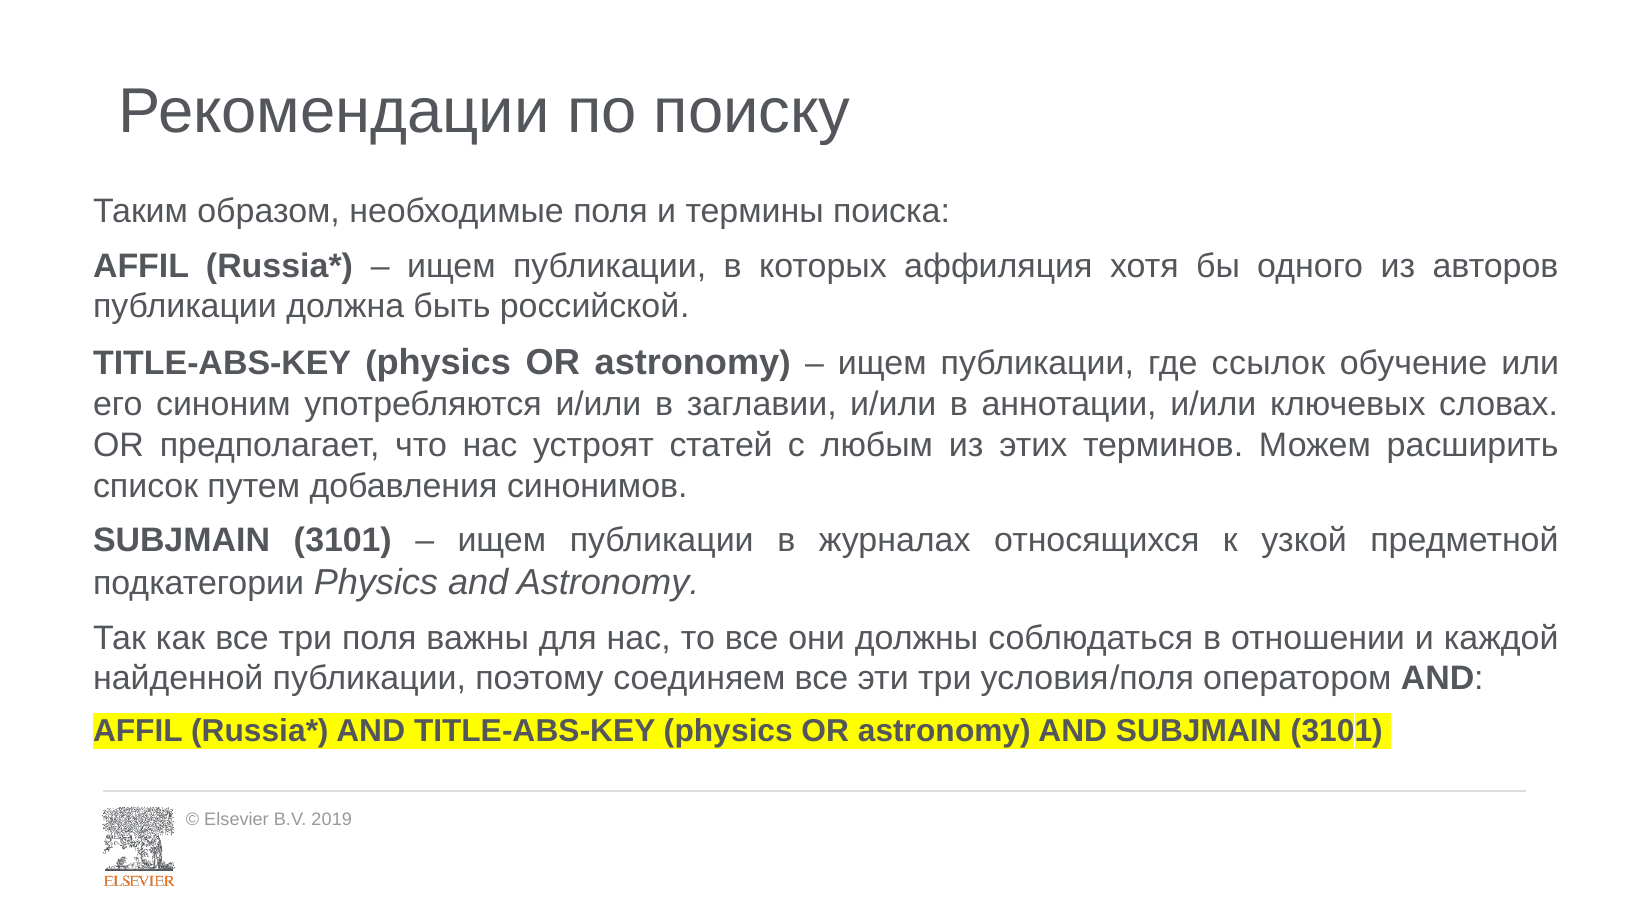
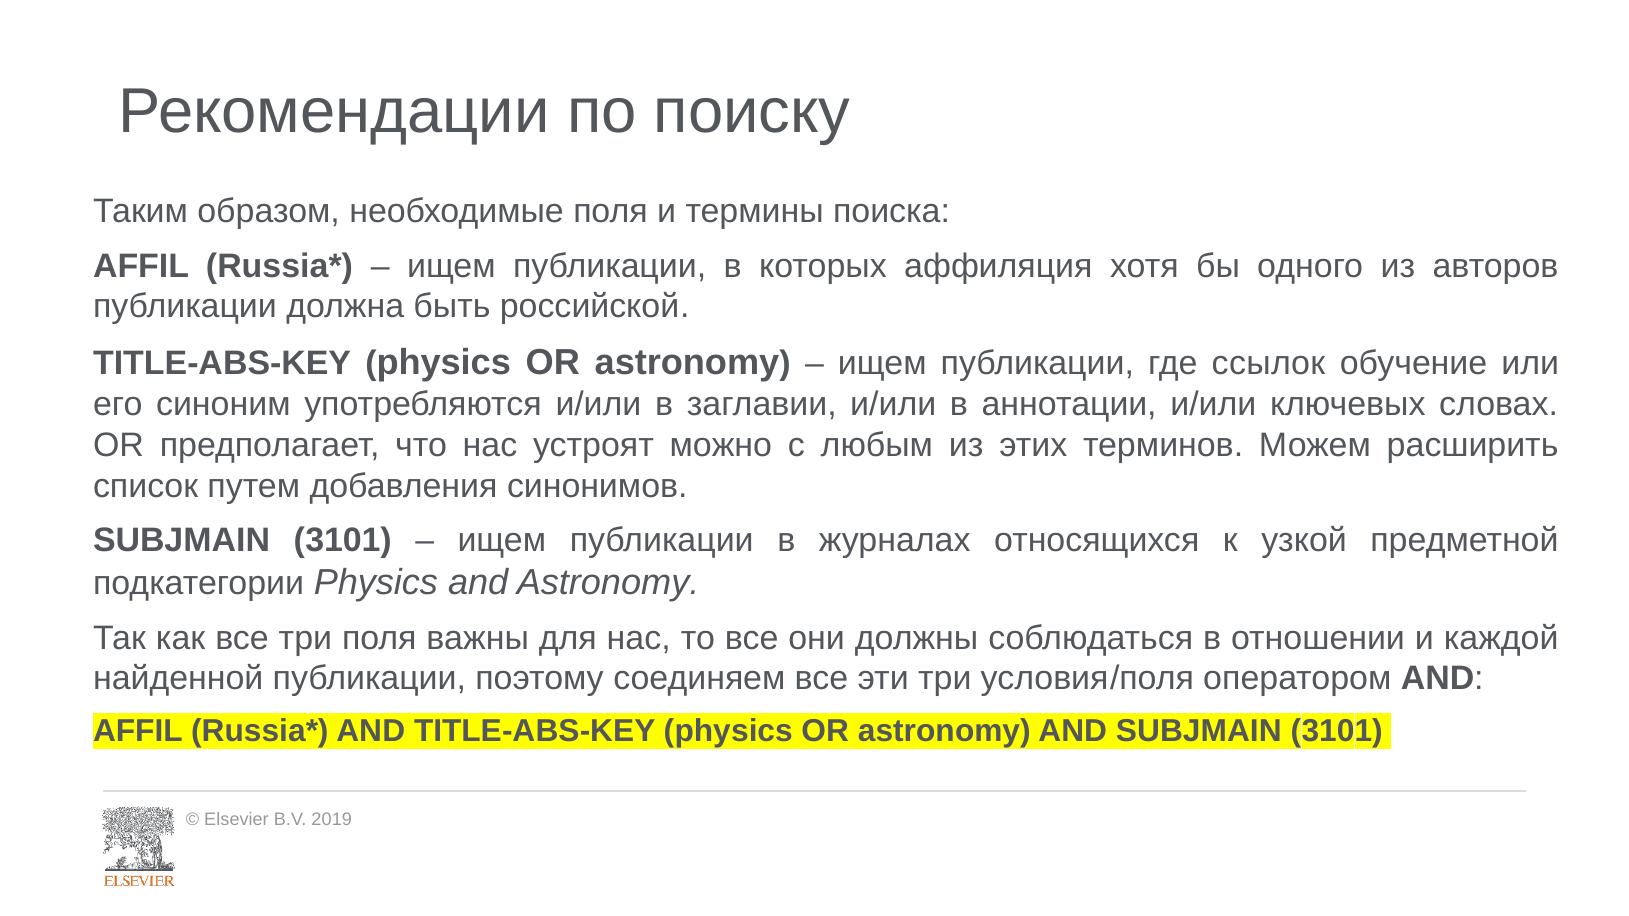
статей: статей -> можно (721, 445)
